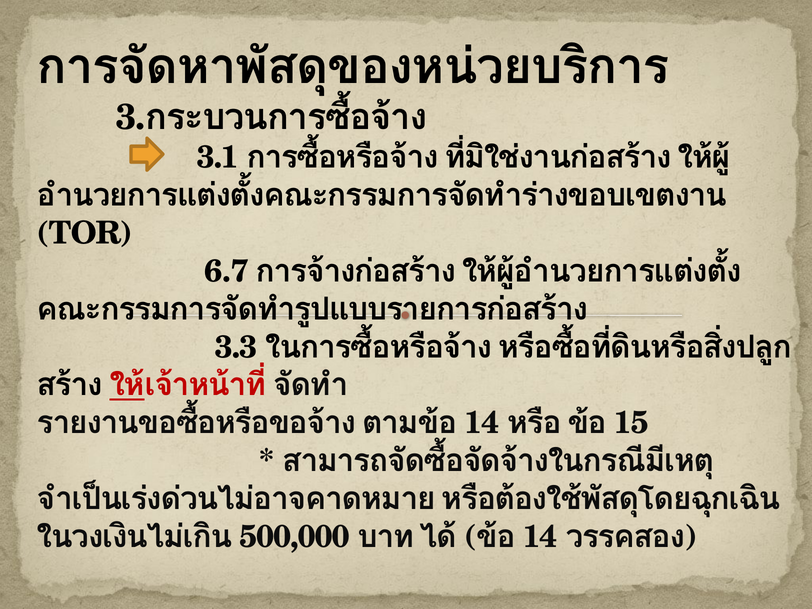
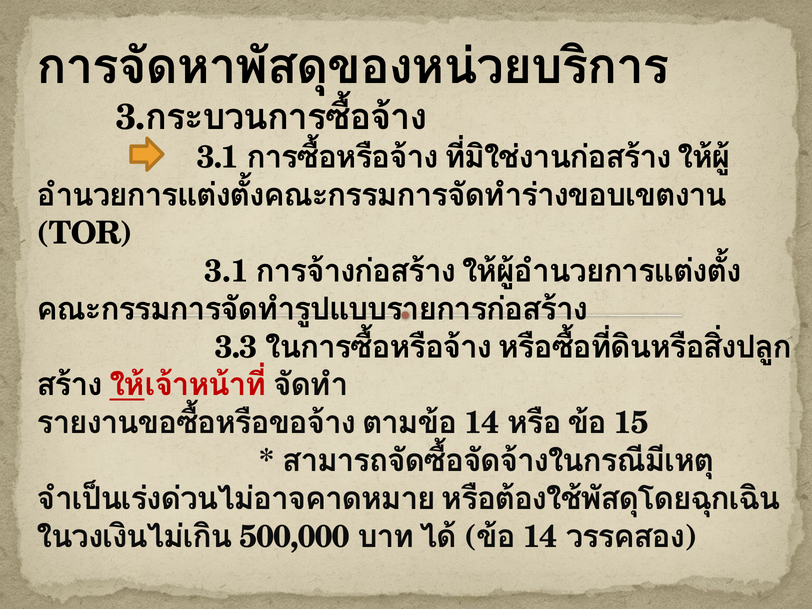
6.7: 6.7 -> 3.1 (227, 271)
